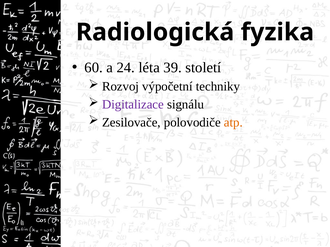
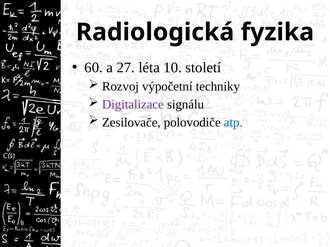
24: 24 -> 27 (126, 68)
39: 39 -> 10 (173, 68)
atp colour: orange -> blue (233, 123)
